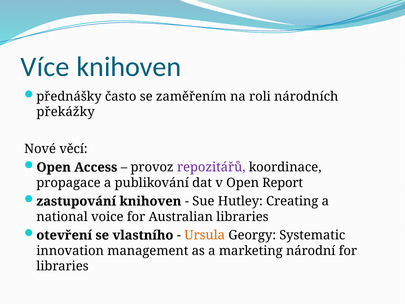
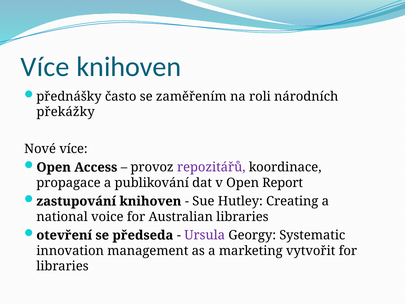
Nové věcí: věcí -> více (73, 149)
vlastního: vlastního -> předseda (143, 235)
Ursula colour: orange -> purple (205, 235)
národní: národní -> vytvořit (311, 251)
